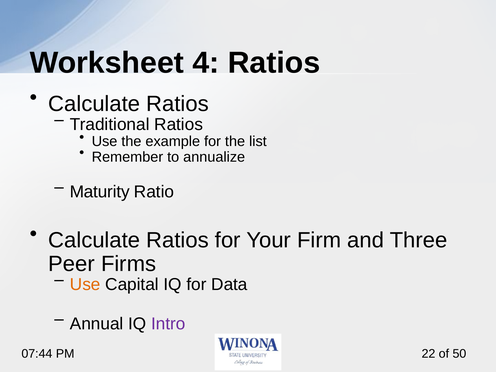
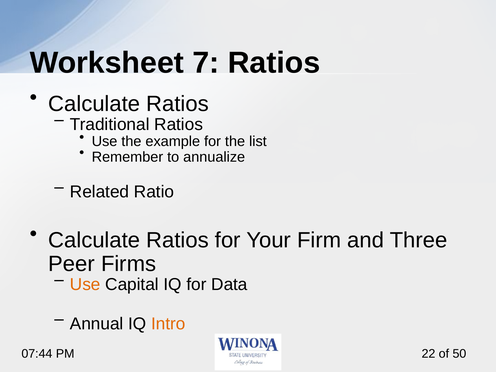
4: 4 -> 7 (206, 63)
Maturity: Maturity -> Related (100, 192)
Intro colour: purple -> orange (168, 324)
